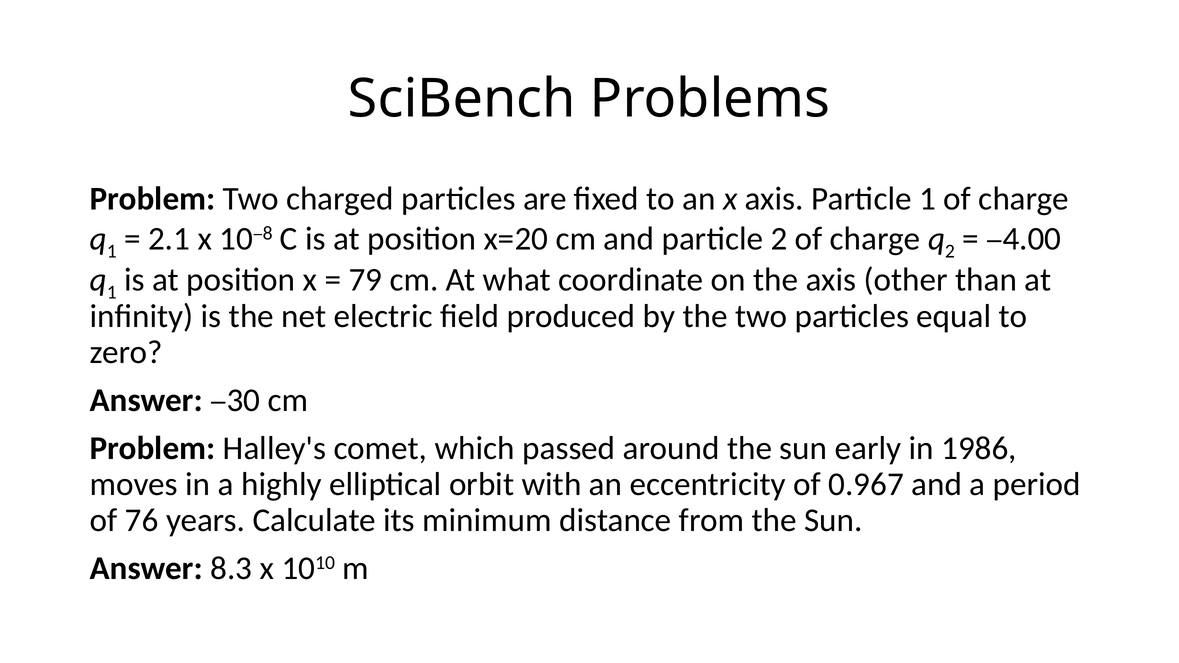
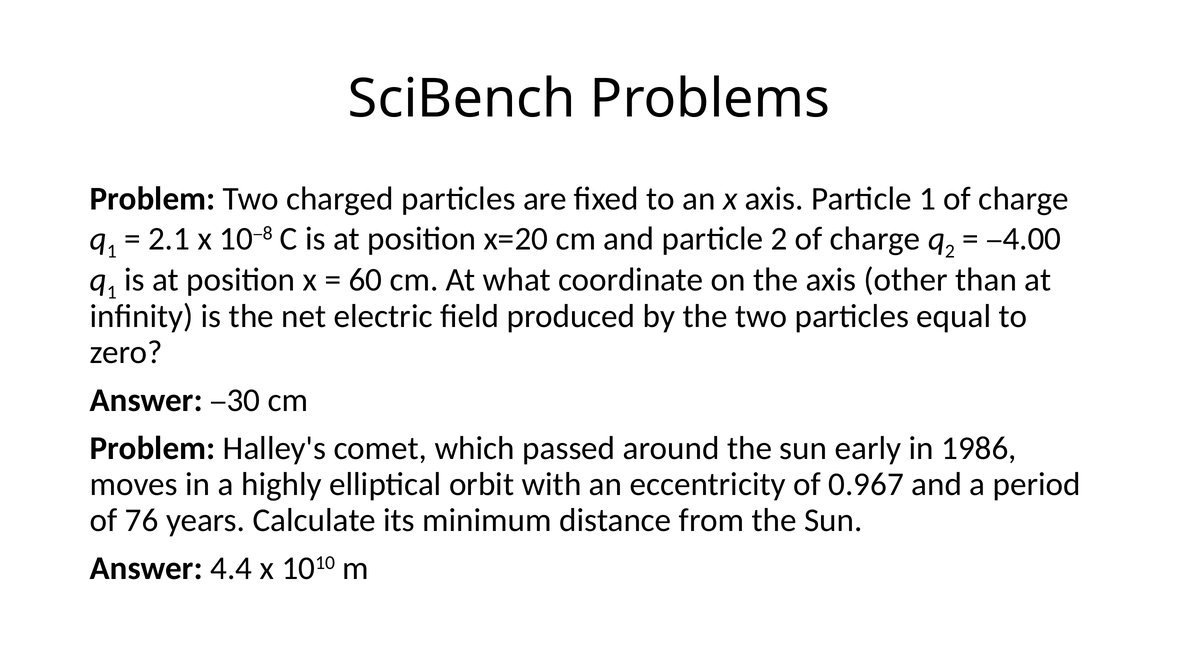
79: 79 -> 60 (365, 280)
8.3: 8.3 -> 4.4 (231, 569)
